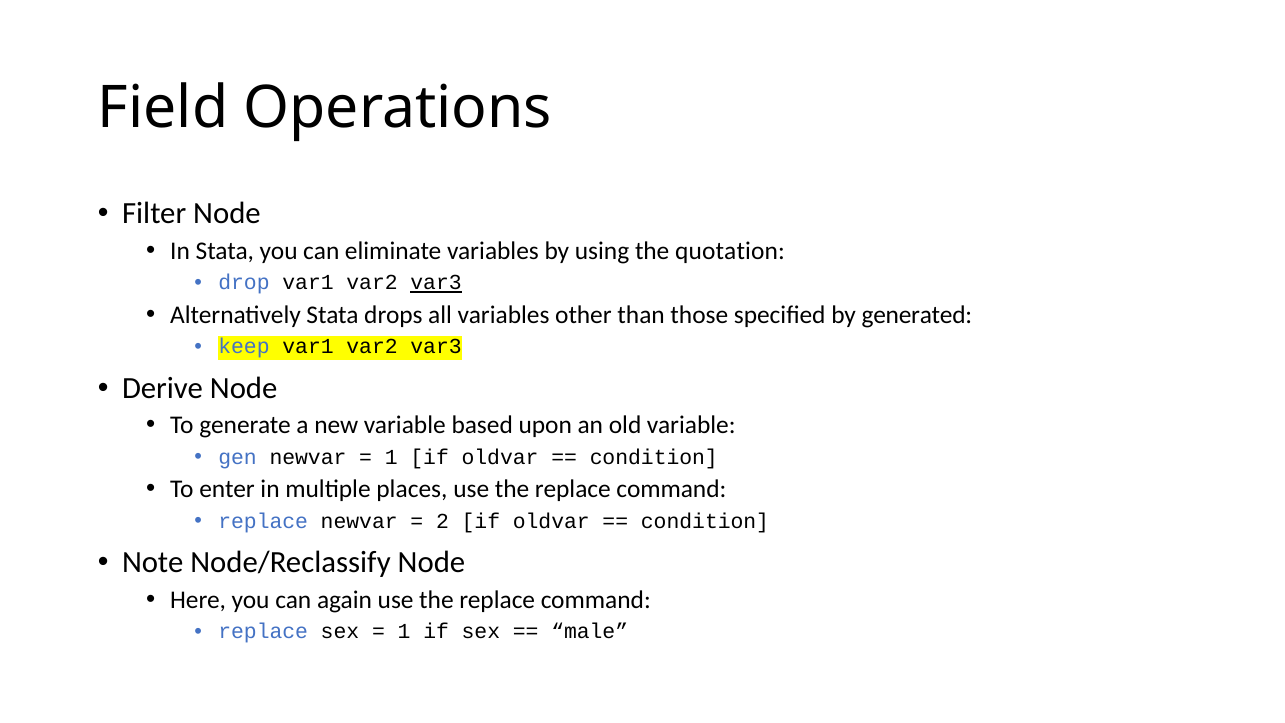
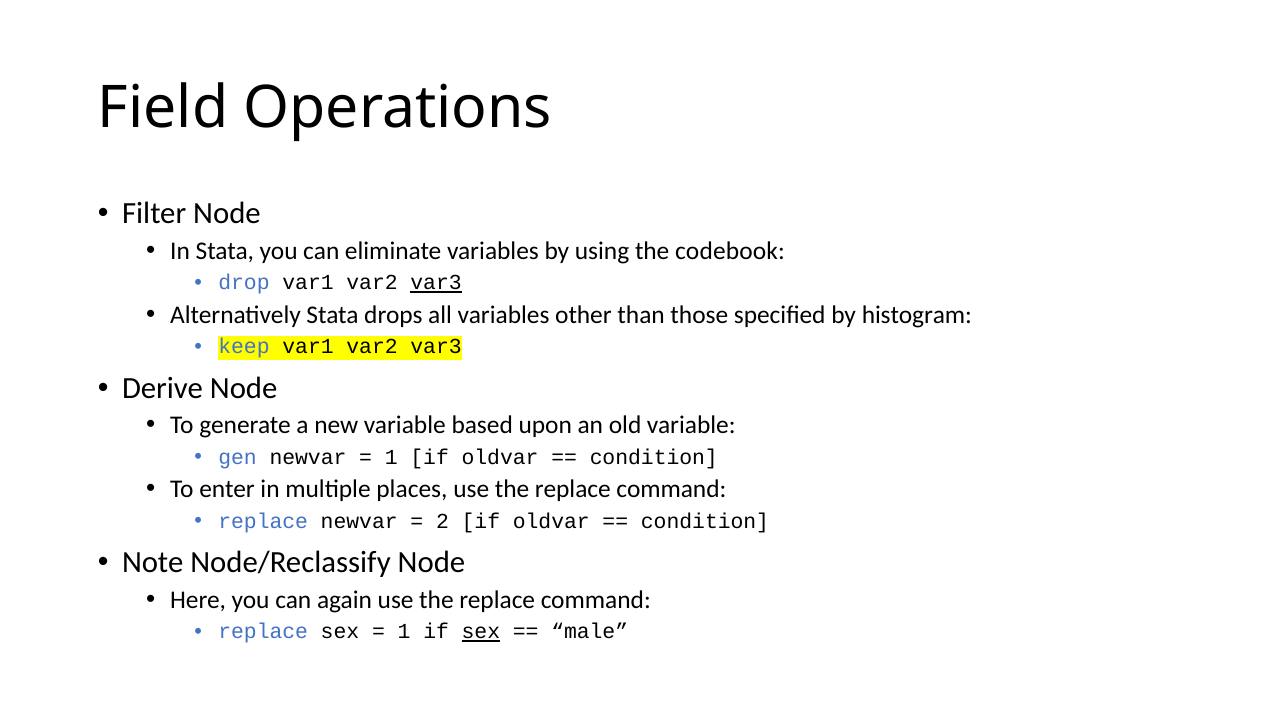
quotation: quotation -> codebook (730, 251)
generated: generated -> histogram (917, 315)
sex underline: none -> present (481, 632)
